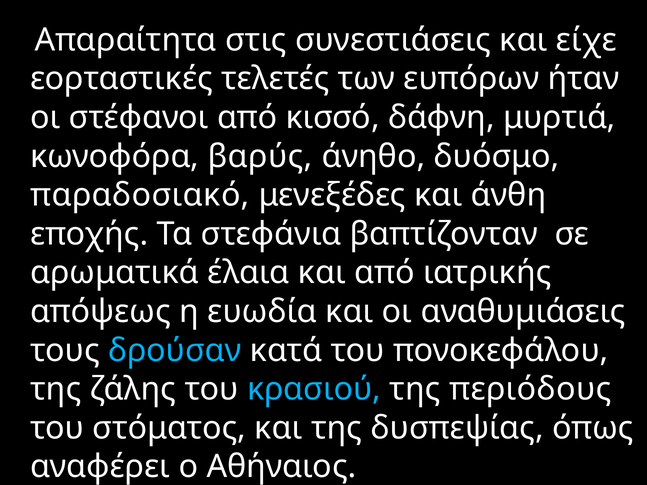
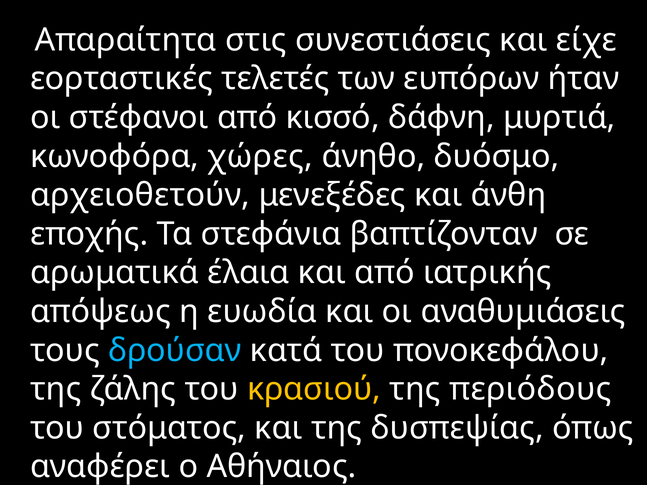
βαρύς: βαρύς -> χώρες (260, 156)
παραδοσιακό: παραδοσιακό -> αρχειοθετούν (140, 195)
κρασιού colour: light blue -> yellow (314, 389)
